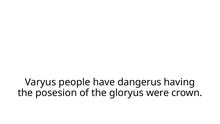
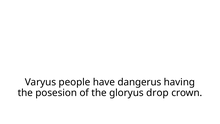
were: were -> drop (157, 93)
